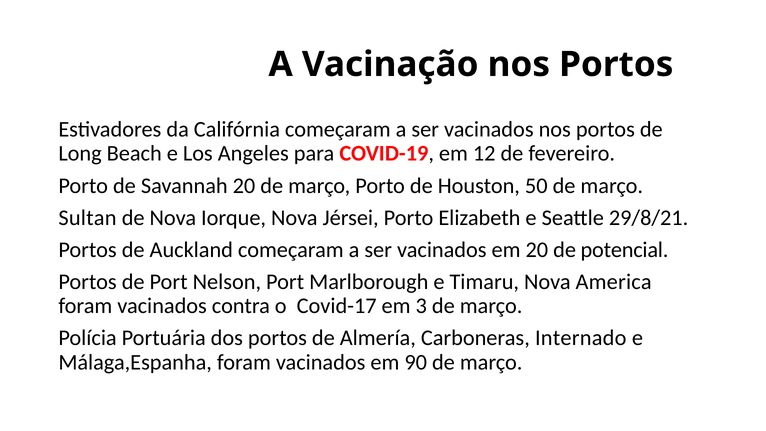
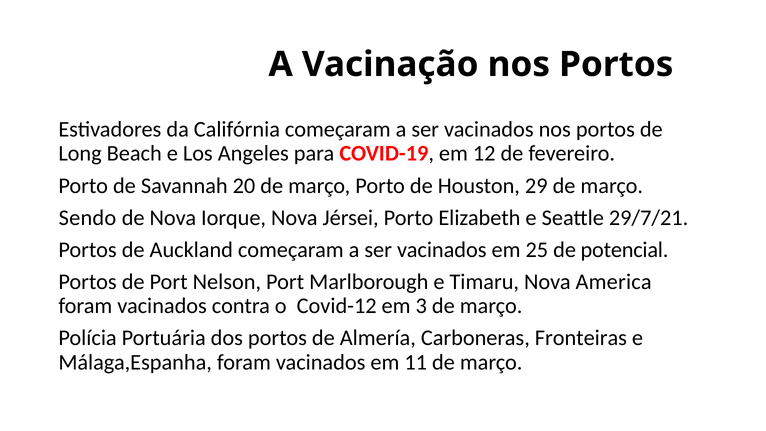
50: 50 -> 29 (536, 186)
Sultan: Sultan -> Sendo (87, 218)
29/8/21: 29/8/21 -> 29/7/21 (649, 218)
em 20: 20 -> 25 (537, 250)
Covid-17: Covid-17 -> Covid-12 (337, 306)
Internado: Internado -> Fronteiras (581, 338)
90: 90 -> 11 (416, 362)
